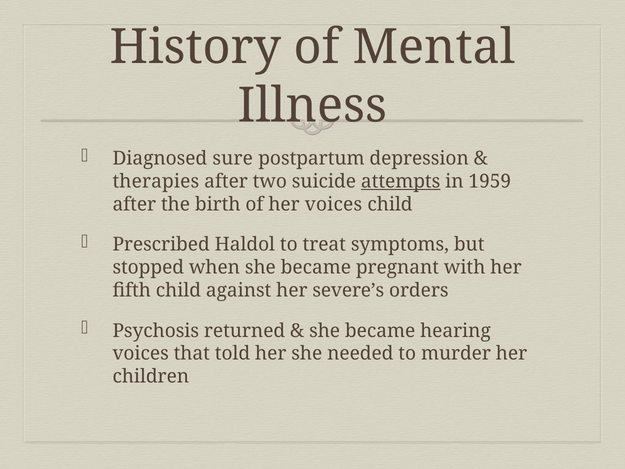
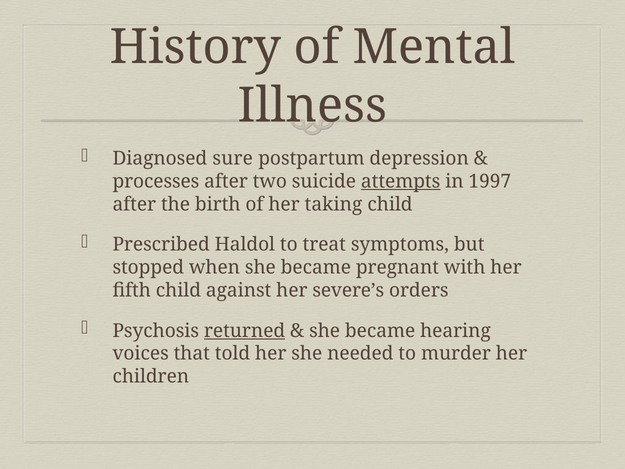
therapies: therapies -> processes (156, 181)
1959: 1959 -> 1997 (490, 181)
her voices: voices -> taking (333, 204)
returned underline: none -> present (245, 331)
